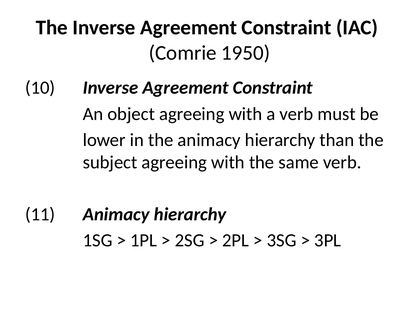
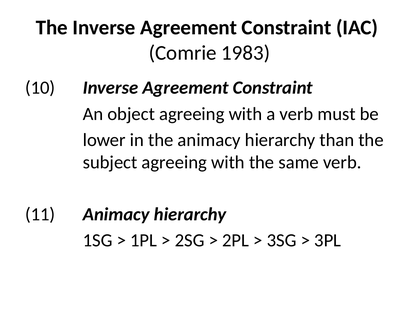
1950: 1950 -> 1983 (246, 53)
